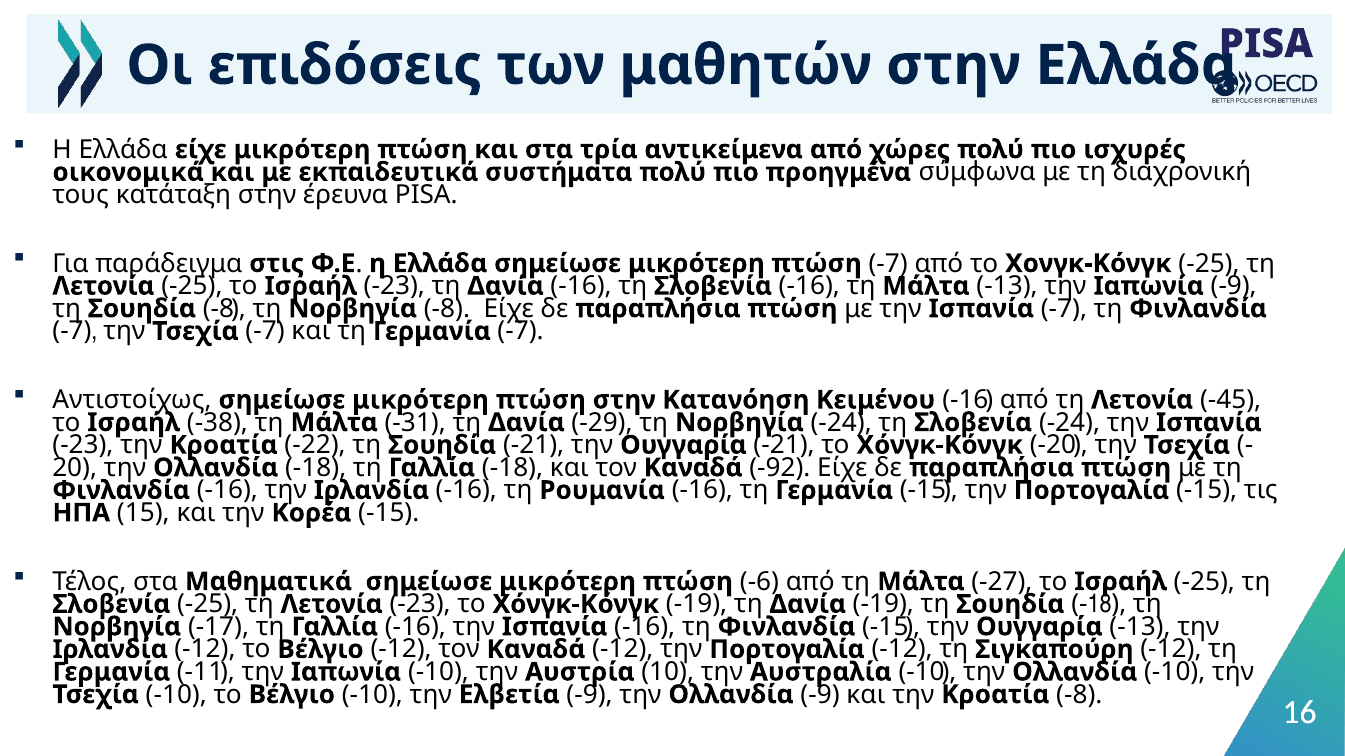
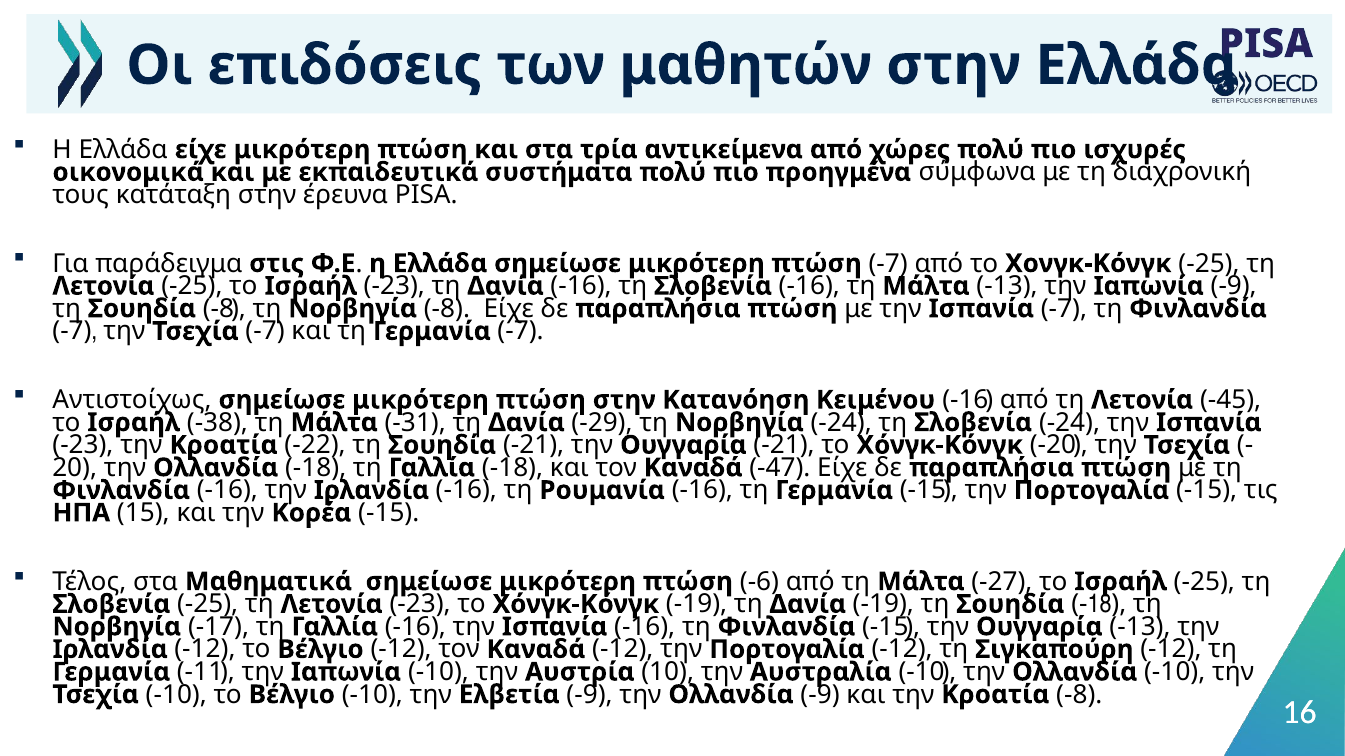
-92: -92 -> -47 (780, 468)
